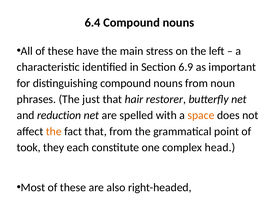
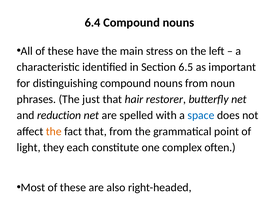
6.9: 6.9 -> 6.5 (186, 67)
space colour: orange -> blue (201, 115)
took: took -> light (29, 147)
head: head -> often (220, 147)
